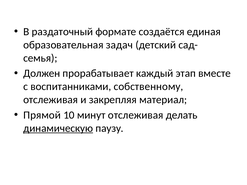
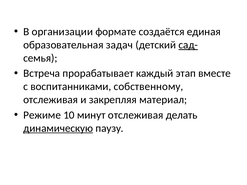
раздаточный: раздаточный -> организации (62, 32)
сад- underline: none -> present (188, 45)
Должен: Должен -> Встреча (42, 73)
Прямой: Прямой -> Режиме (42, 115)
